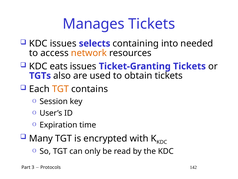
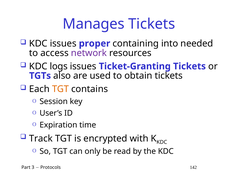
selects: selects -> proper (95, 43)
network colour: orange -> purple (89, 53)
eats: eats -> logs (59, 66)
Many: Many -> Track (41, 138)
